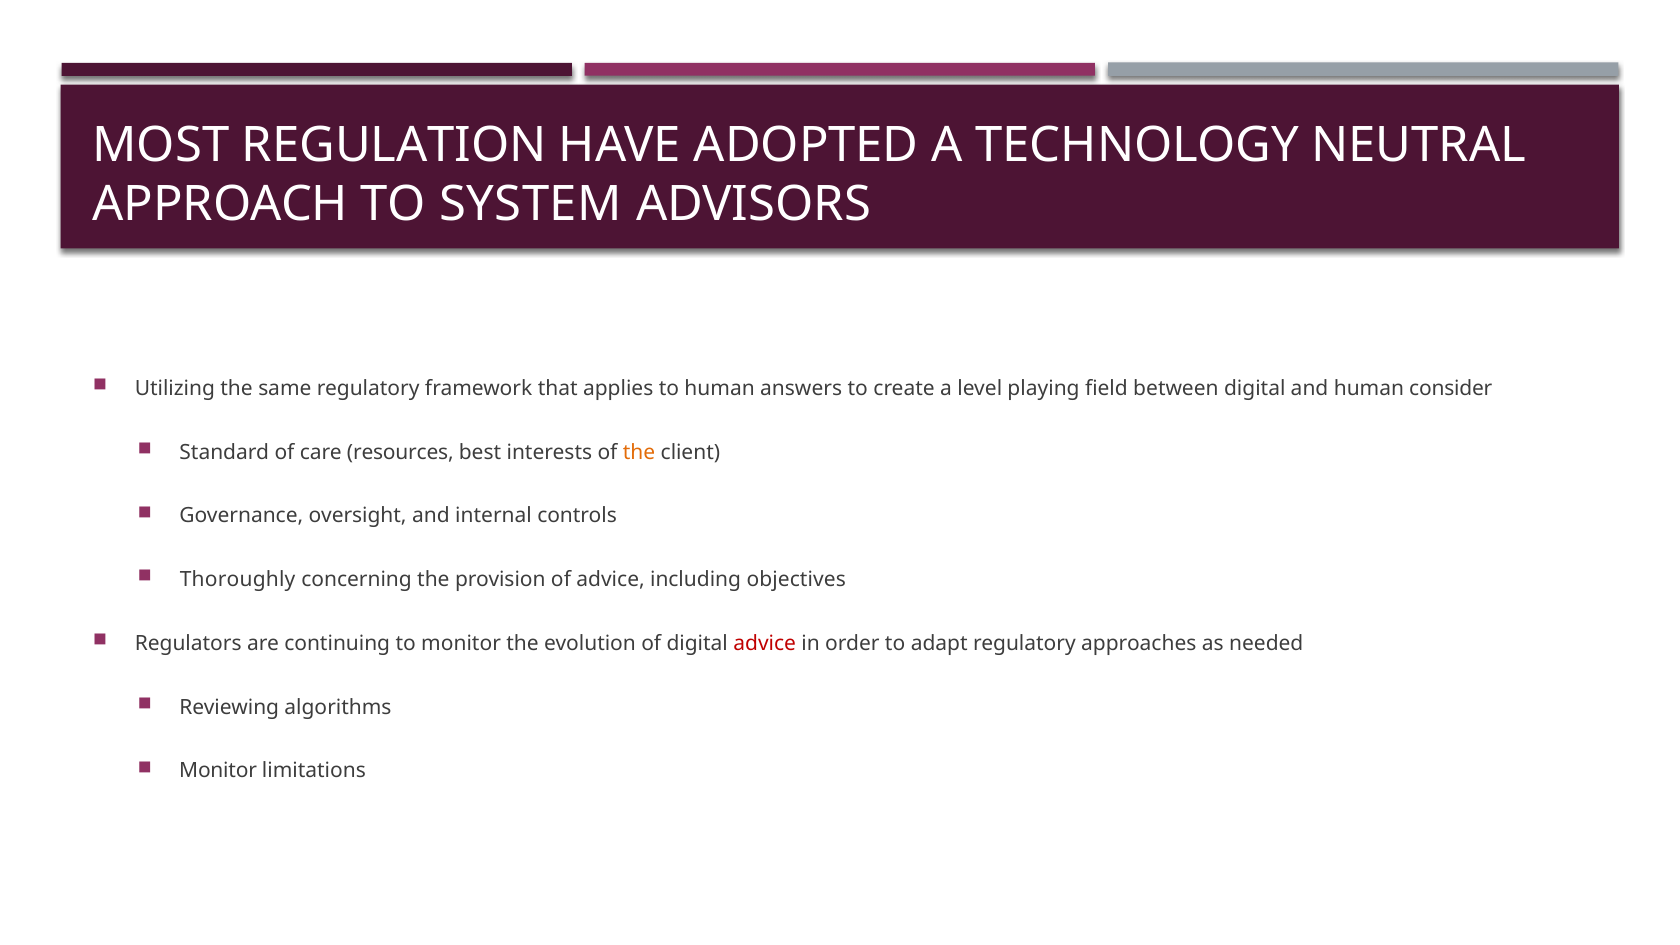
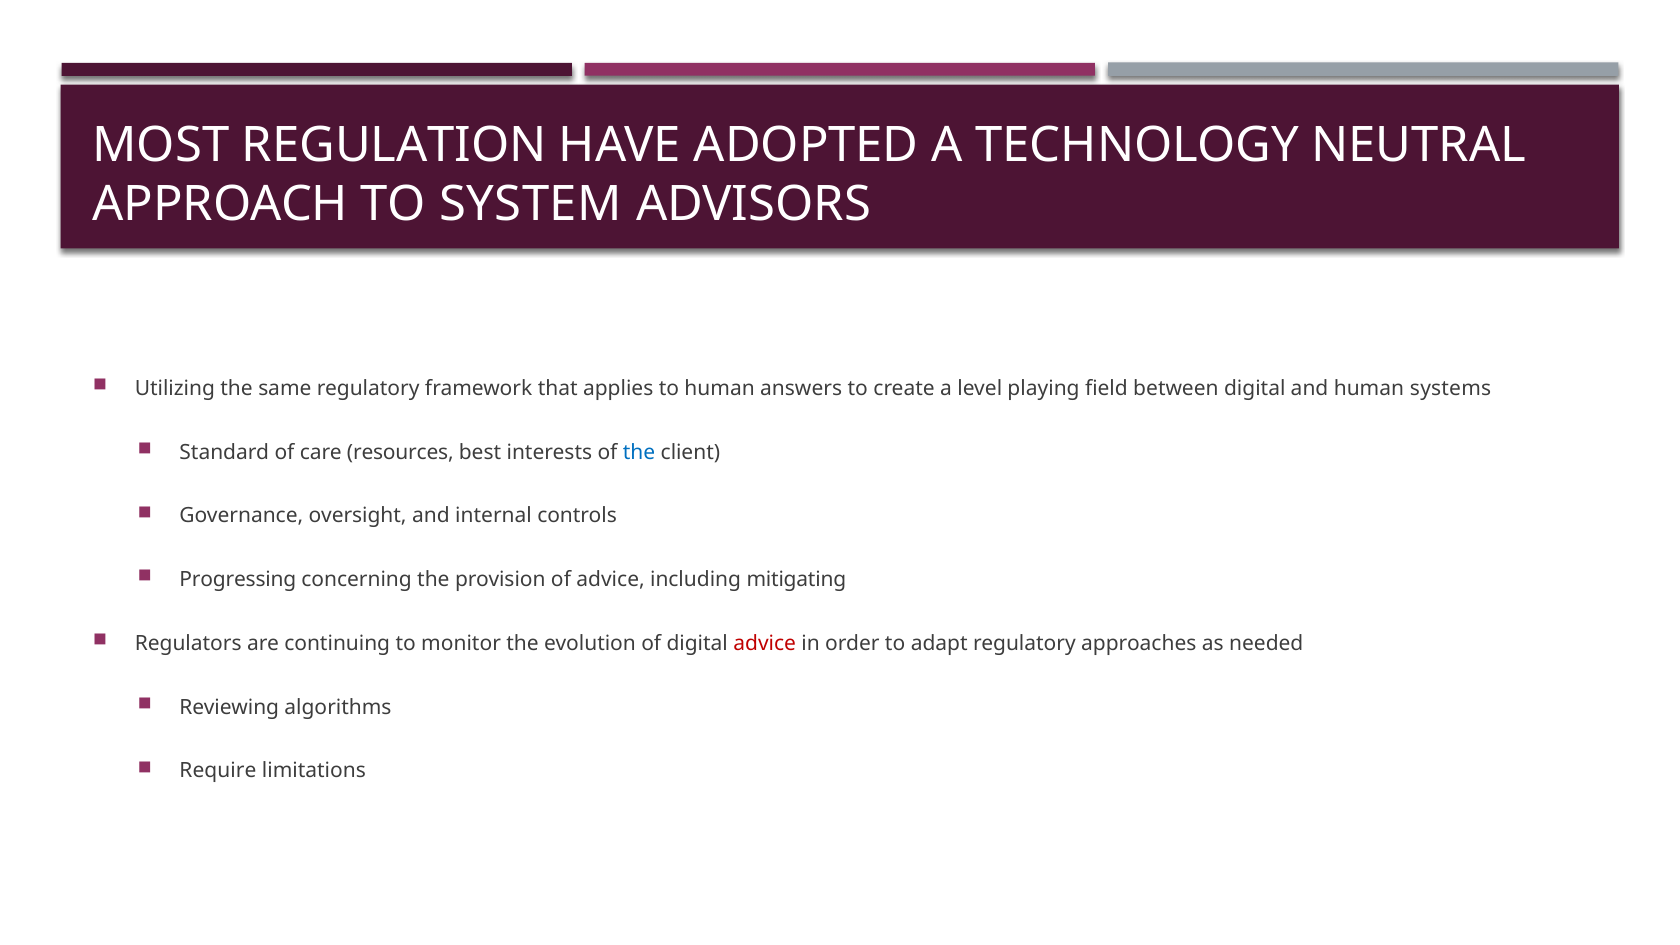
consider: consider -> systems (1451, 389)
the colour: orange -> blue (639, 452)
Thoroughly: Thoroughly -> Progressing (238, 580)
objectives: objectives -> mitigating (796, 580)
Monitor: Monitor -> Require (218, 771)
